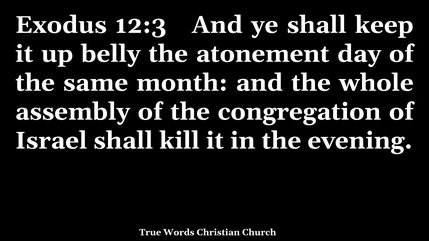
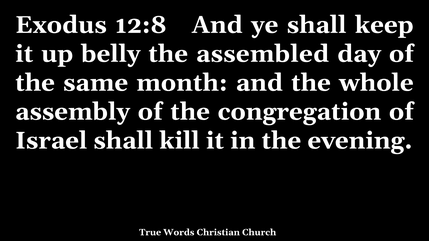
12:3: 12:3 -> 12:8 (141, 25)
atonement: atonement -> assembled (263, 54)
